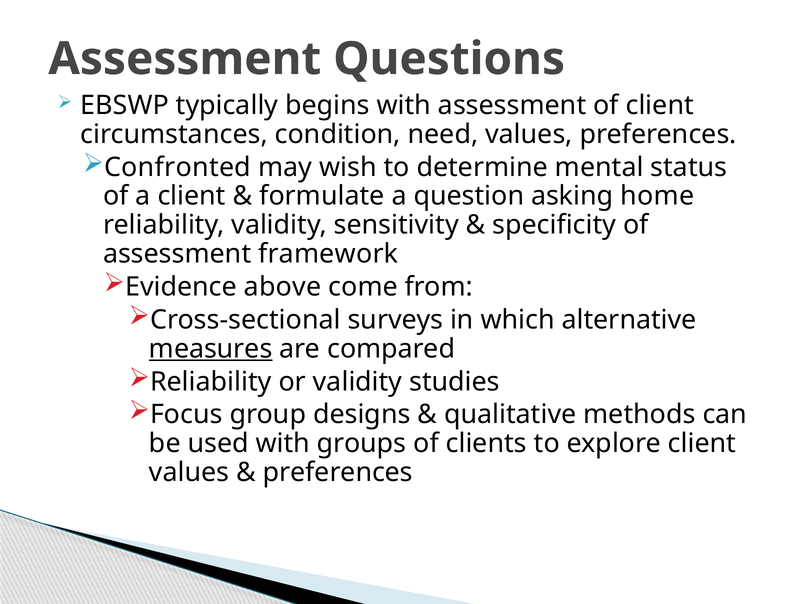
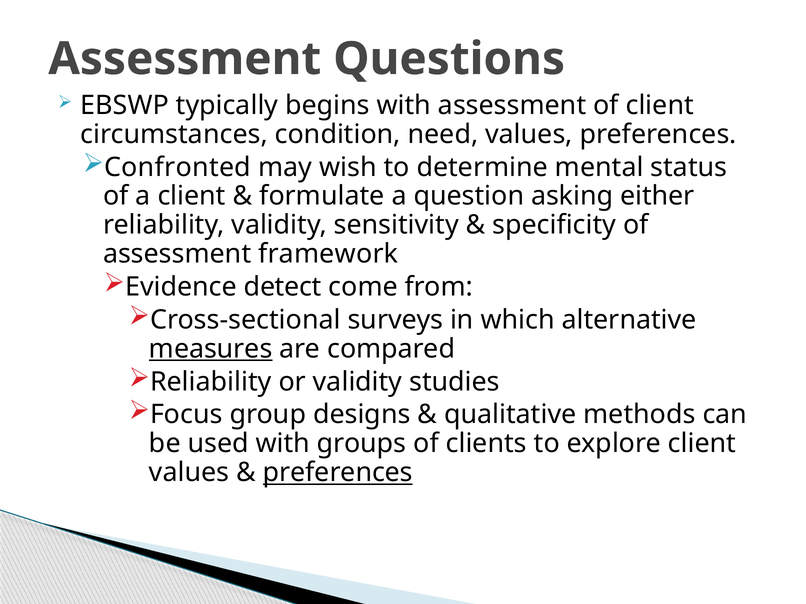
home: home -> either (657, 196)
above: above -> detect (283, 287)
preferences underline: none -> present (338, 473)
